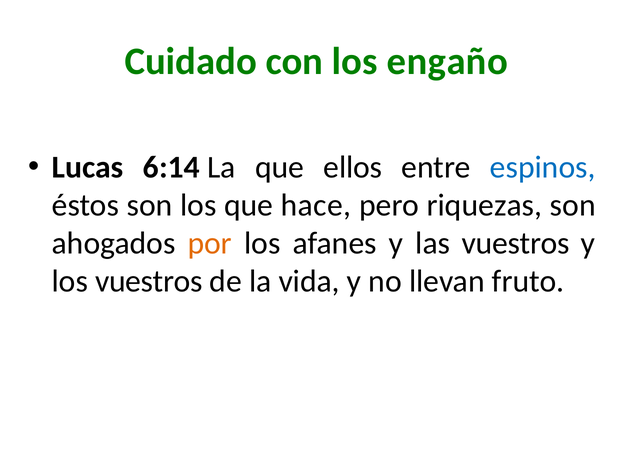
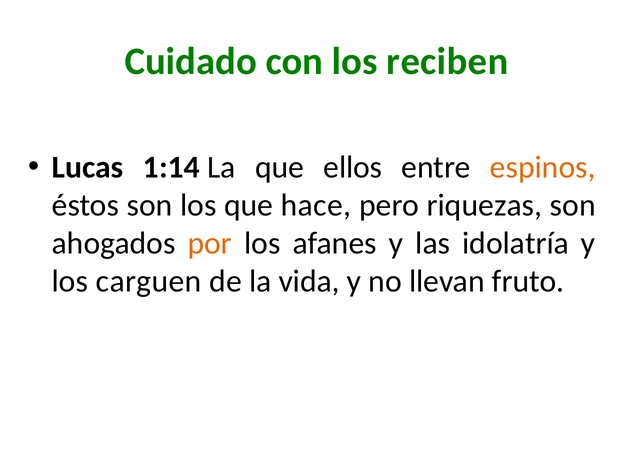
engaño: engaño -> reciben (447, 61)
6:14: 6:14 -> 1:14 (171, 167)
espinos colour: blue -> orange (543, 167)
las vuestros: vuestros -> idolatría (516, 243)
los vuestros: vuestros -> carguen (149, 281)
